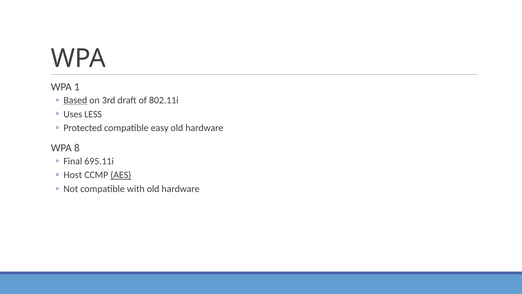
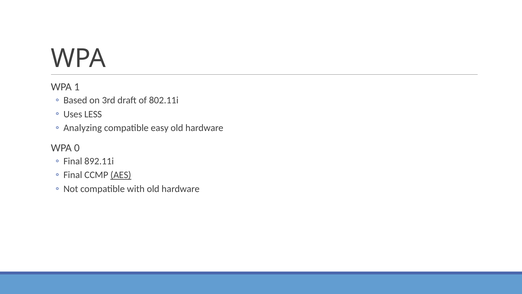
Based underline: present -> none (75, 100)
Protected: Protected -> Analyzing (83, 128)
8: 8 -> 0 (77, 148)
695.11i: 695.11i -> 892.11i (99, 161)
Host: Host -> Final (73, 175)
